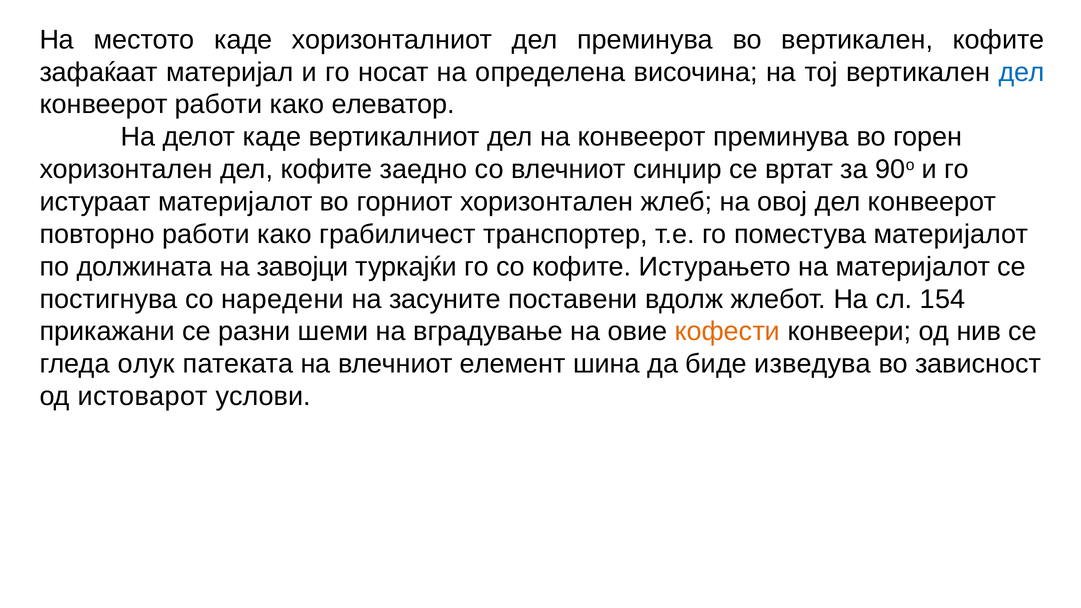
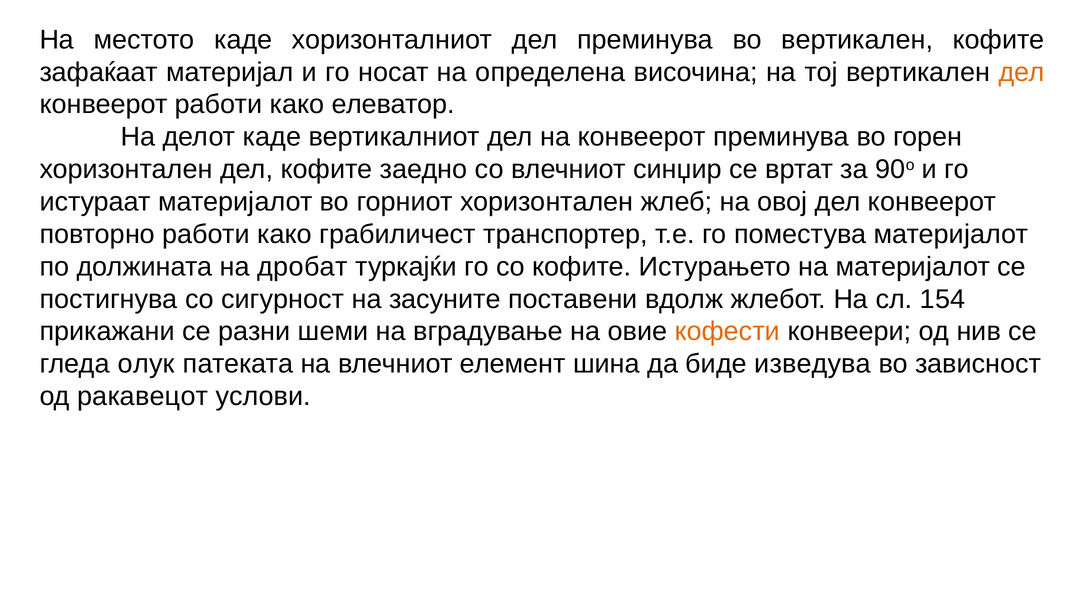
дел colour: blue -> orange (1022, 72)
завојци: завојци -> дробат (302, 267)
наредени: наредени -> сигурност (283, 299)
истоварот: истоварот -> ракавецот (143, 396)
